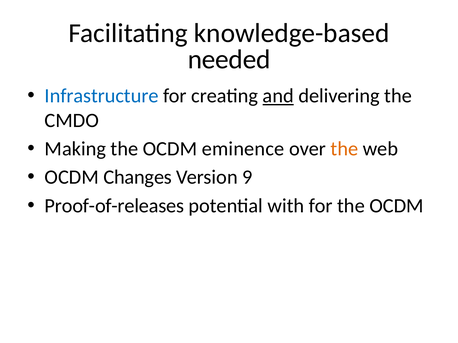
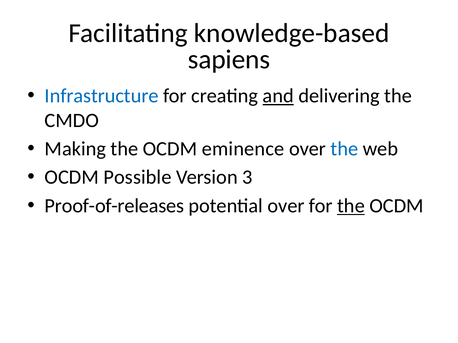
needed: needed -> sapiens (229, 60)
the colour: orange -> blue (344, 149)
Changes: Changes -> Possible (138, 178)
9: 9 -> 3 (247, 178)
potential with: with -> over (286, 206)
the underline: none -> present (351, 206)
